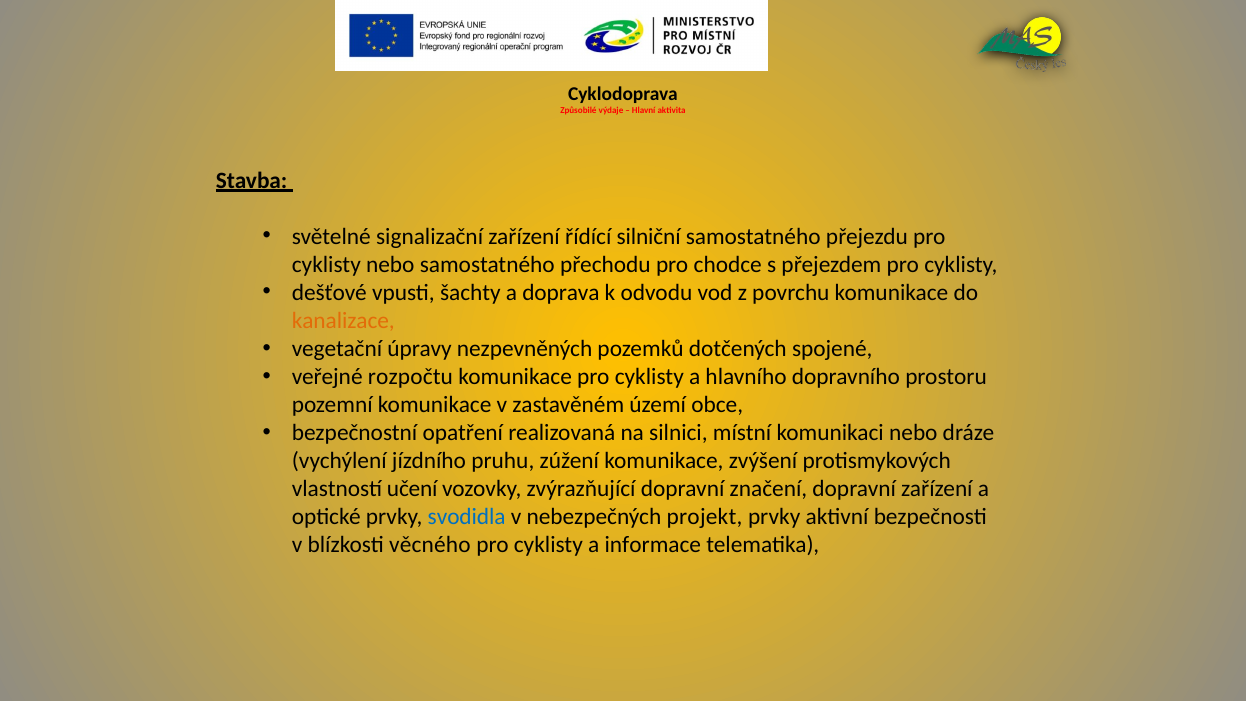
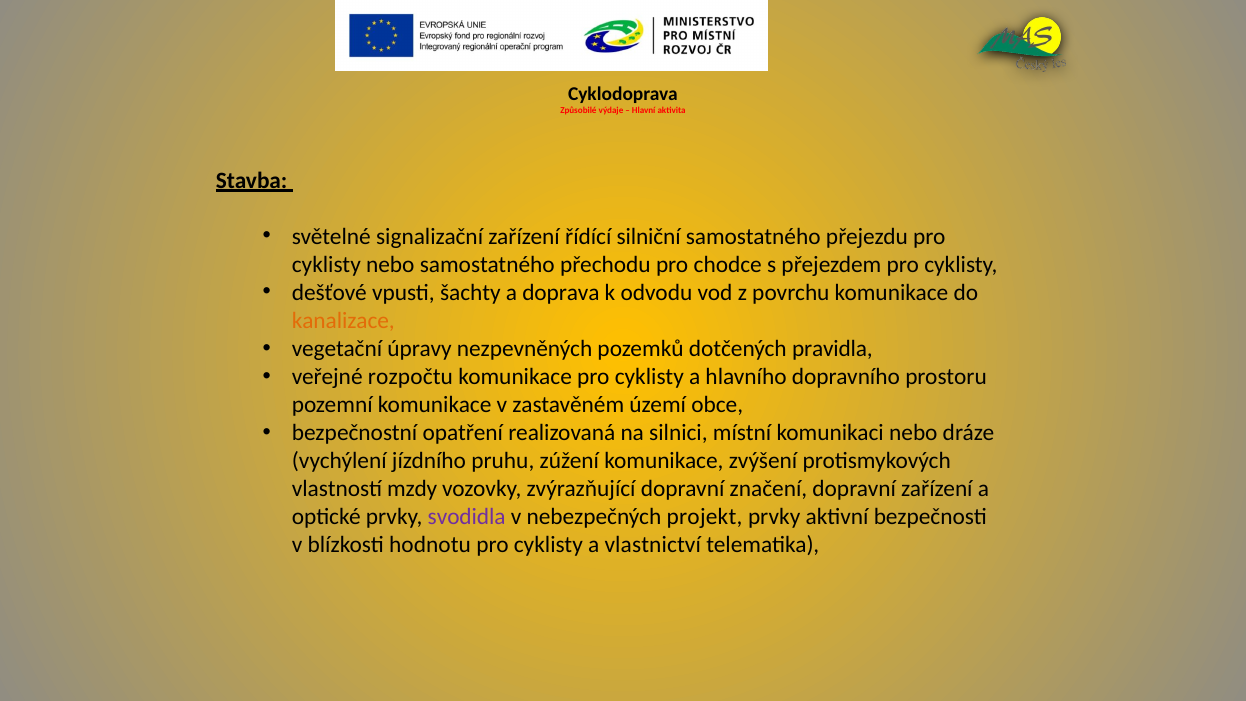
spojené: spojené -> pravidla (832, 349)
učení: učení -> mzdy (412, 489)
svodidla colour: blue -> purple (467, 517)
věcného: věcného -> hodnotu (430, 545)
informace: informace -> vlastnictví (653, 545)
